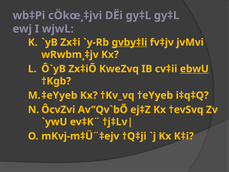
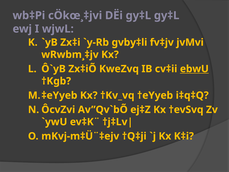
gvby‡li underline: present -> none (129, 42)
